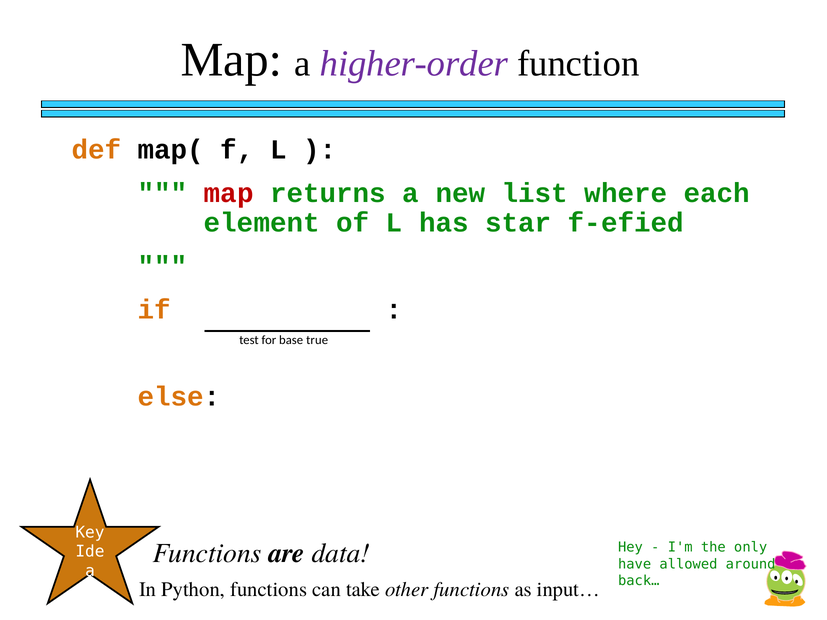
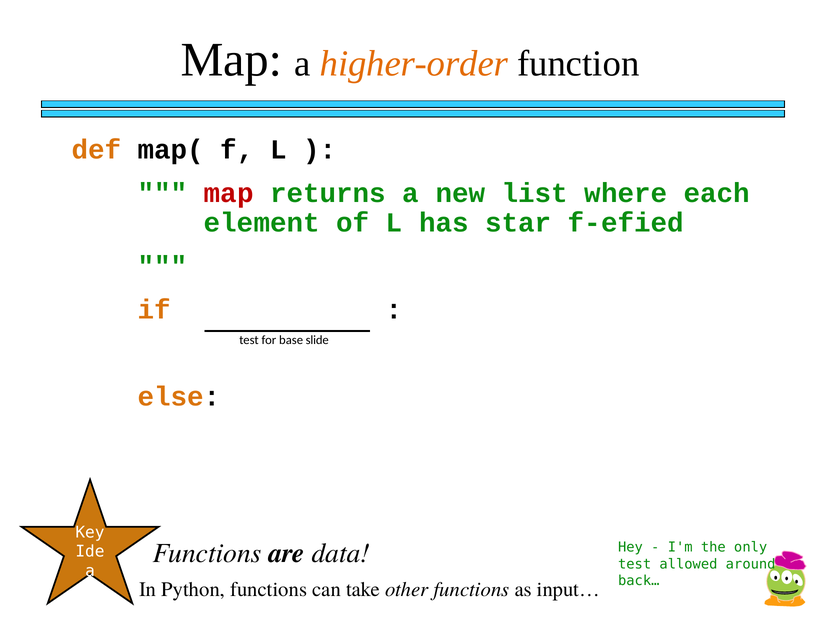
higher-order colour: purple -> orange (414, 64)
true: true -> slide (317, 340)
have: have -> test (635, 564)
